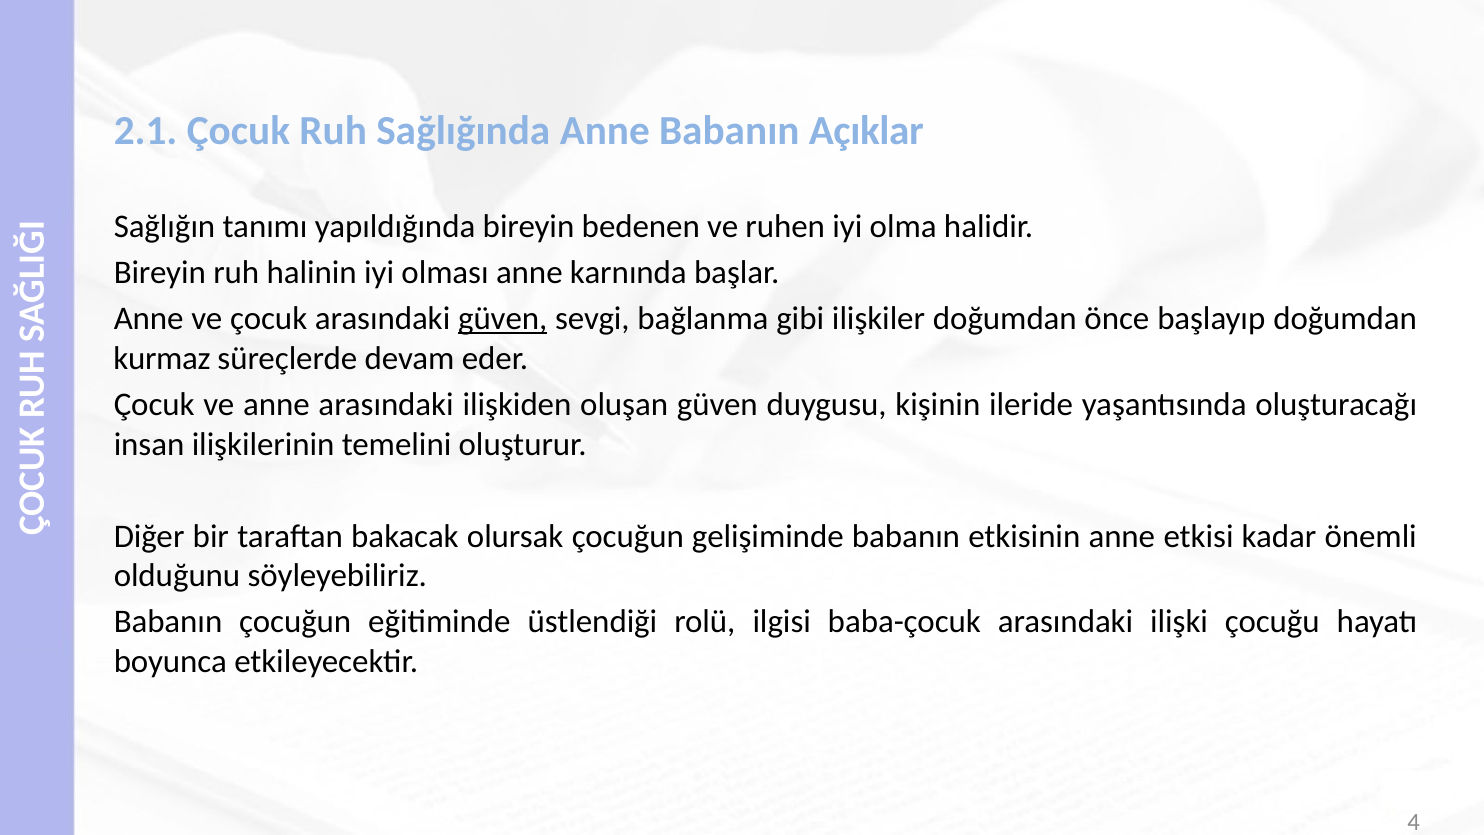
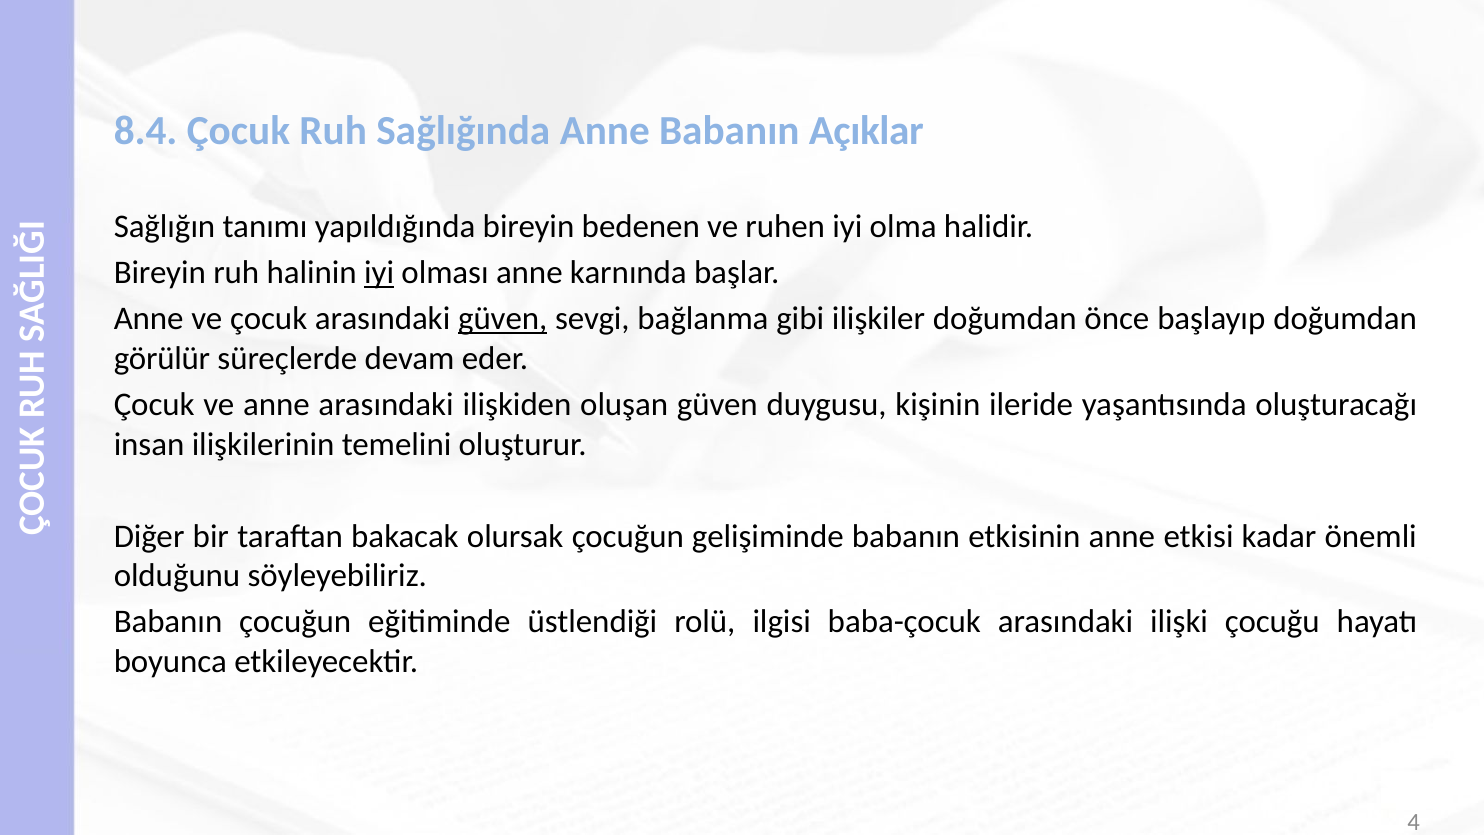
2.1: 2.1 -> 8.4 (146, 131)
iyi underline: none -> present (379, 273)
kurmaz: kurmaz -> görülür (162, 358)
